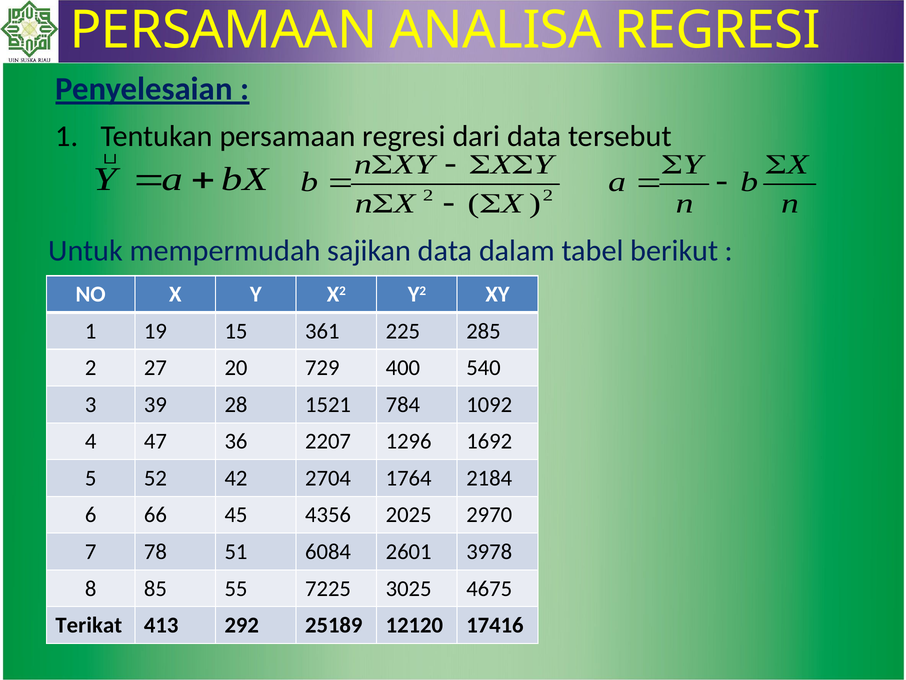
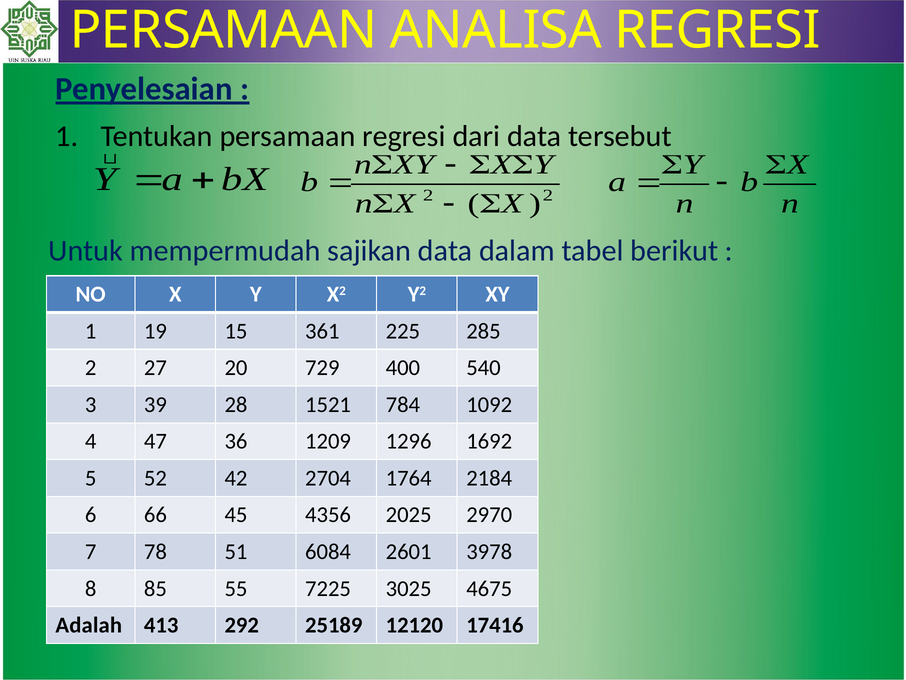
2207: 2207 -> 1209 (328, 441)
Terikat: Terikat -> Adalah (89, 625)
